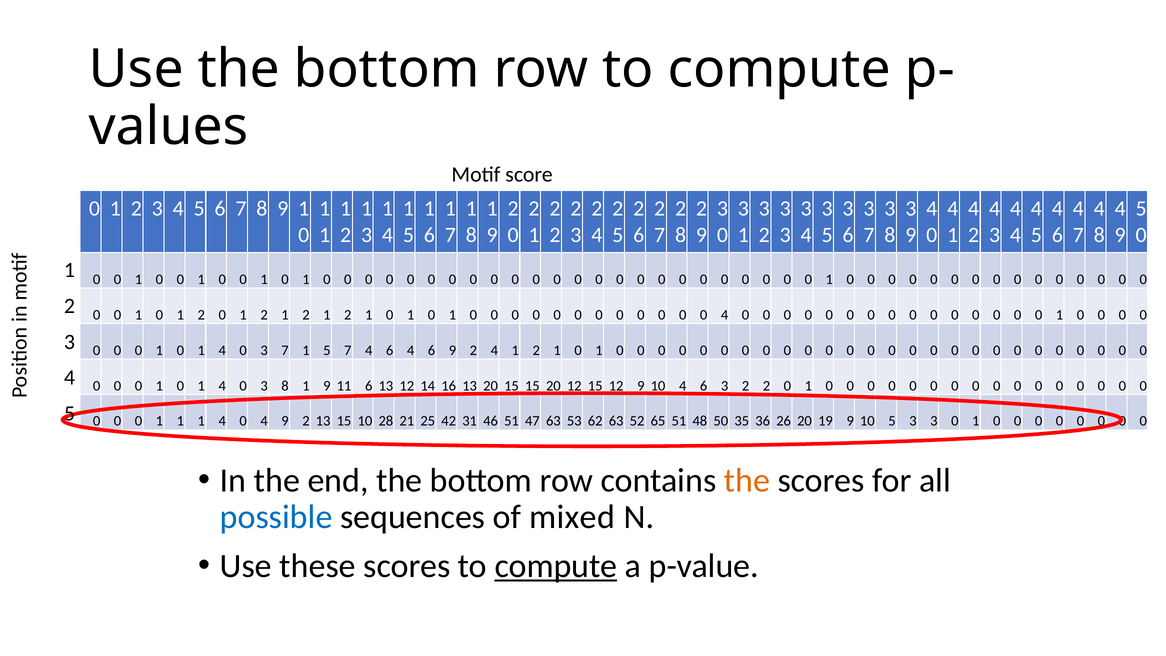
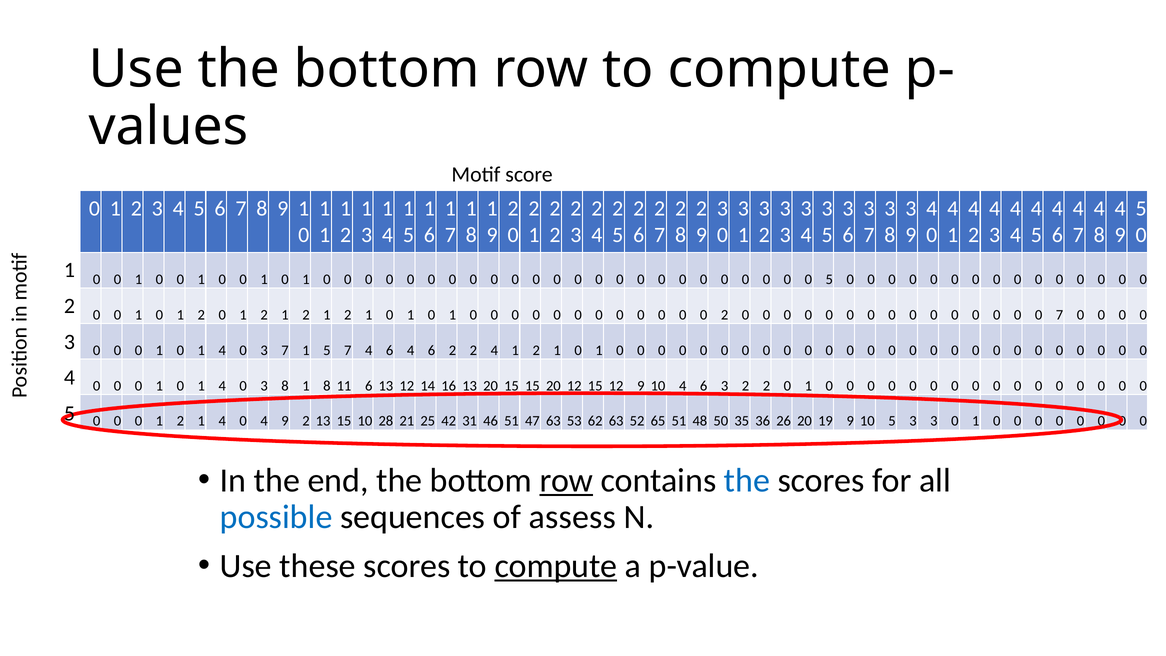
1: 1 -> 5 (829, 279)
0 0 4: 4 -> 2 (725, 315)
1: 1 -> 7 (1060, 315)
4 6 9: 9 -> 2 (452, 350)
3 8 1 9: 9 -> 8 (327, 386)
1: 1 -> 2 (180, 421)
row underline: none -> present (566, 480)
the colour: orange -> blue (747, 480)
mixed: mixed -> assess (572, 517)
